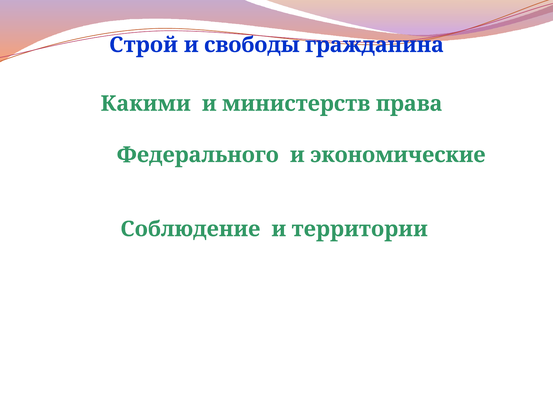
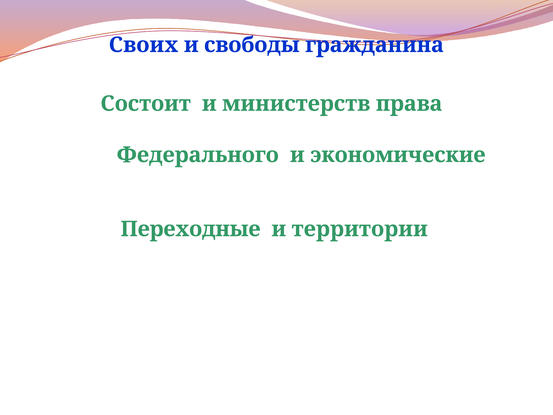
Строй: Строй -> Своих (144, 45)
Какими: Какими -> Состоит (146, 104)
Соблюдение: Соблюдение -> Переходные (191, 229)
